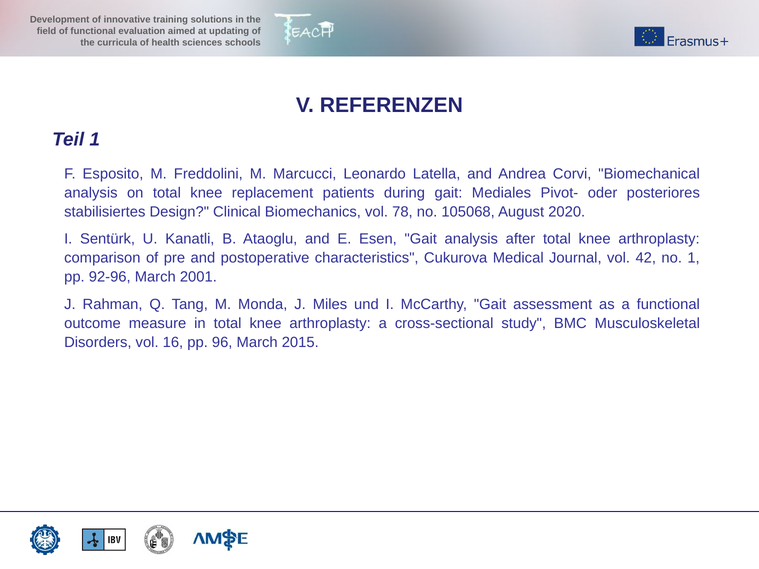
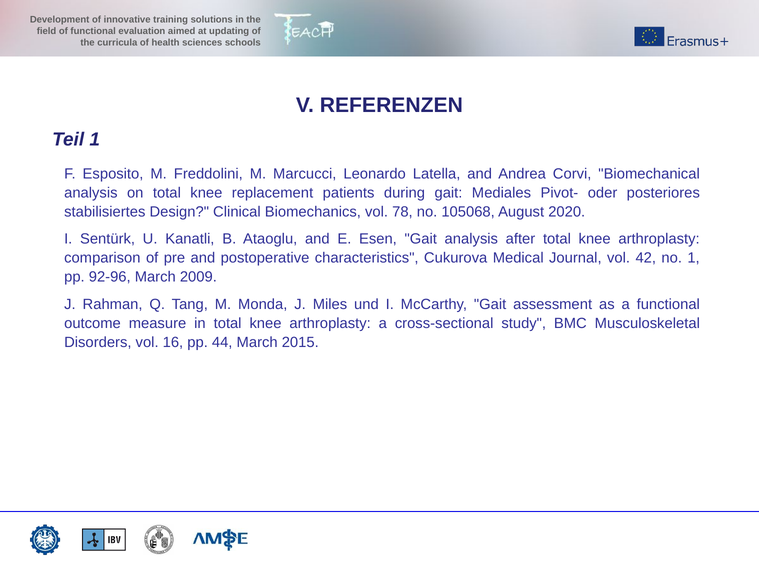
2001: 2001 -> 2009 (198, 277)
96: 96 -> 44 (222, 342)
